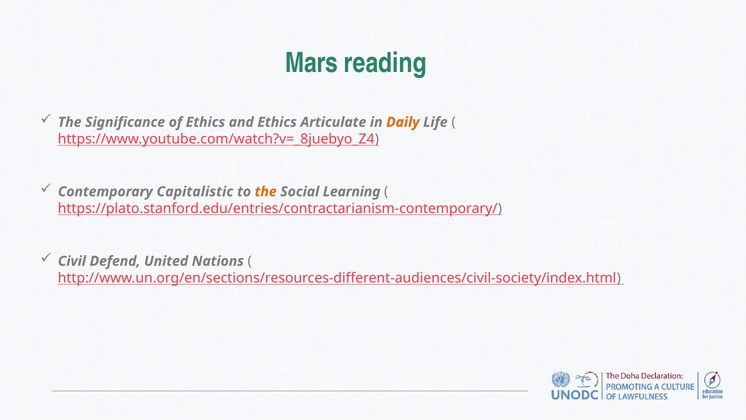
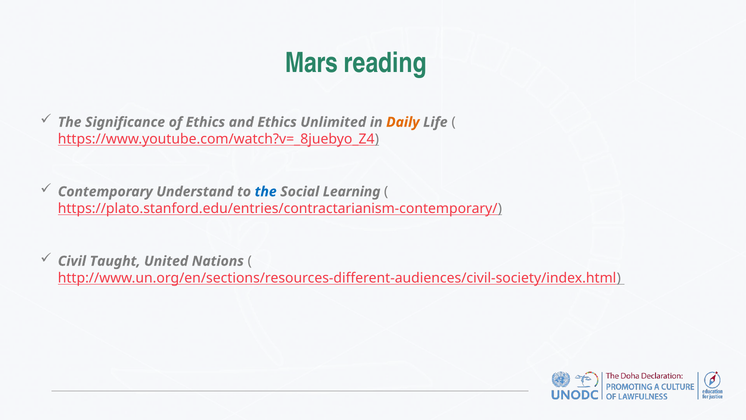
Articulate: Articulate -> Unlimited (333, 122)
Capitalistic: Capitalistic -> Understand (195, 192)
the colour: orange -> blue (266, 192)
Defend: Defend -> Taught (115, 261)
